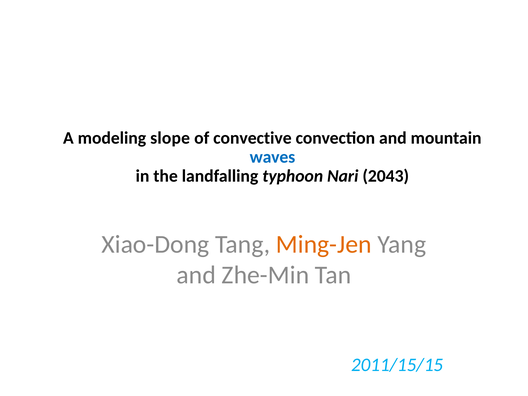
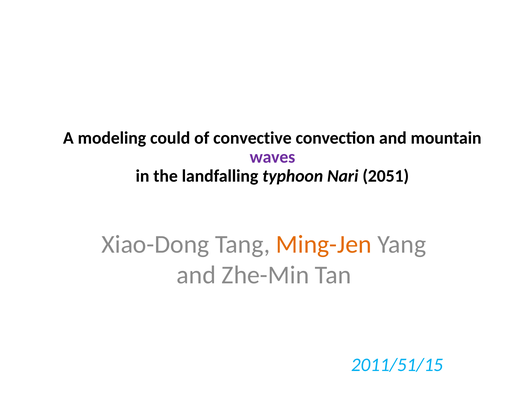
slope: slope -> could (170, 138)
waves colour: blue -> purple (272, 157)
2043: 2043 -> 2051 (386, 176)
2011/15/15: 2011/15/15 -> 2011/51/15 (397, 365)
